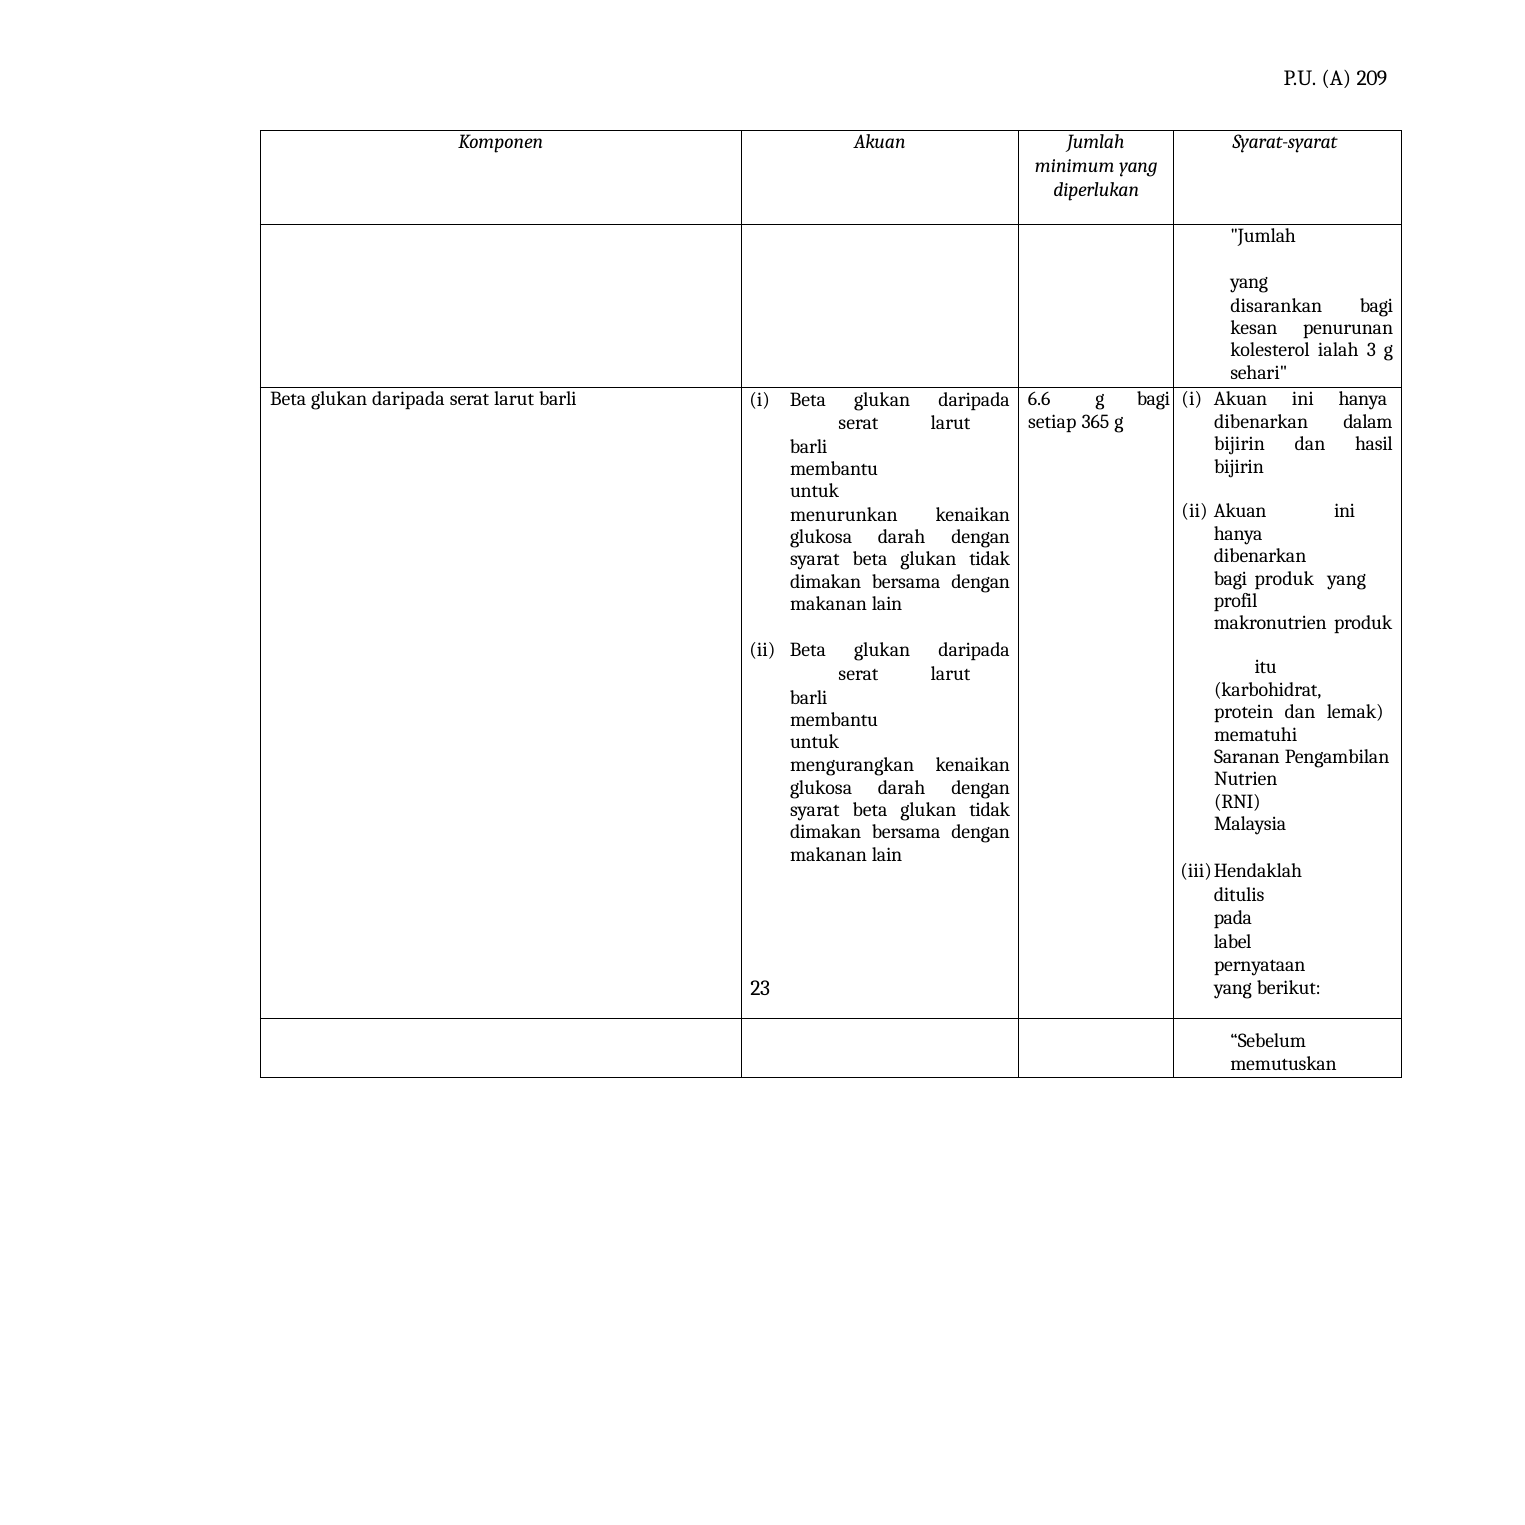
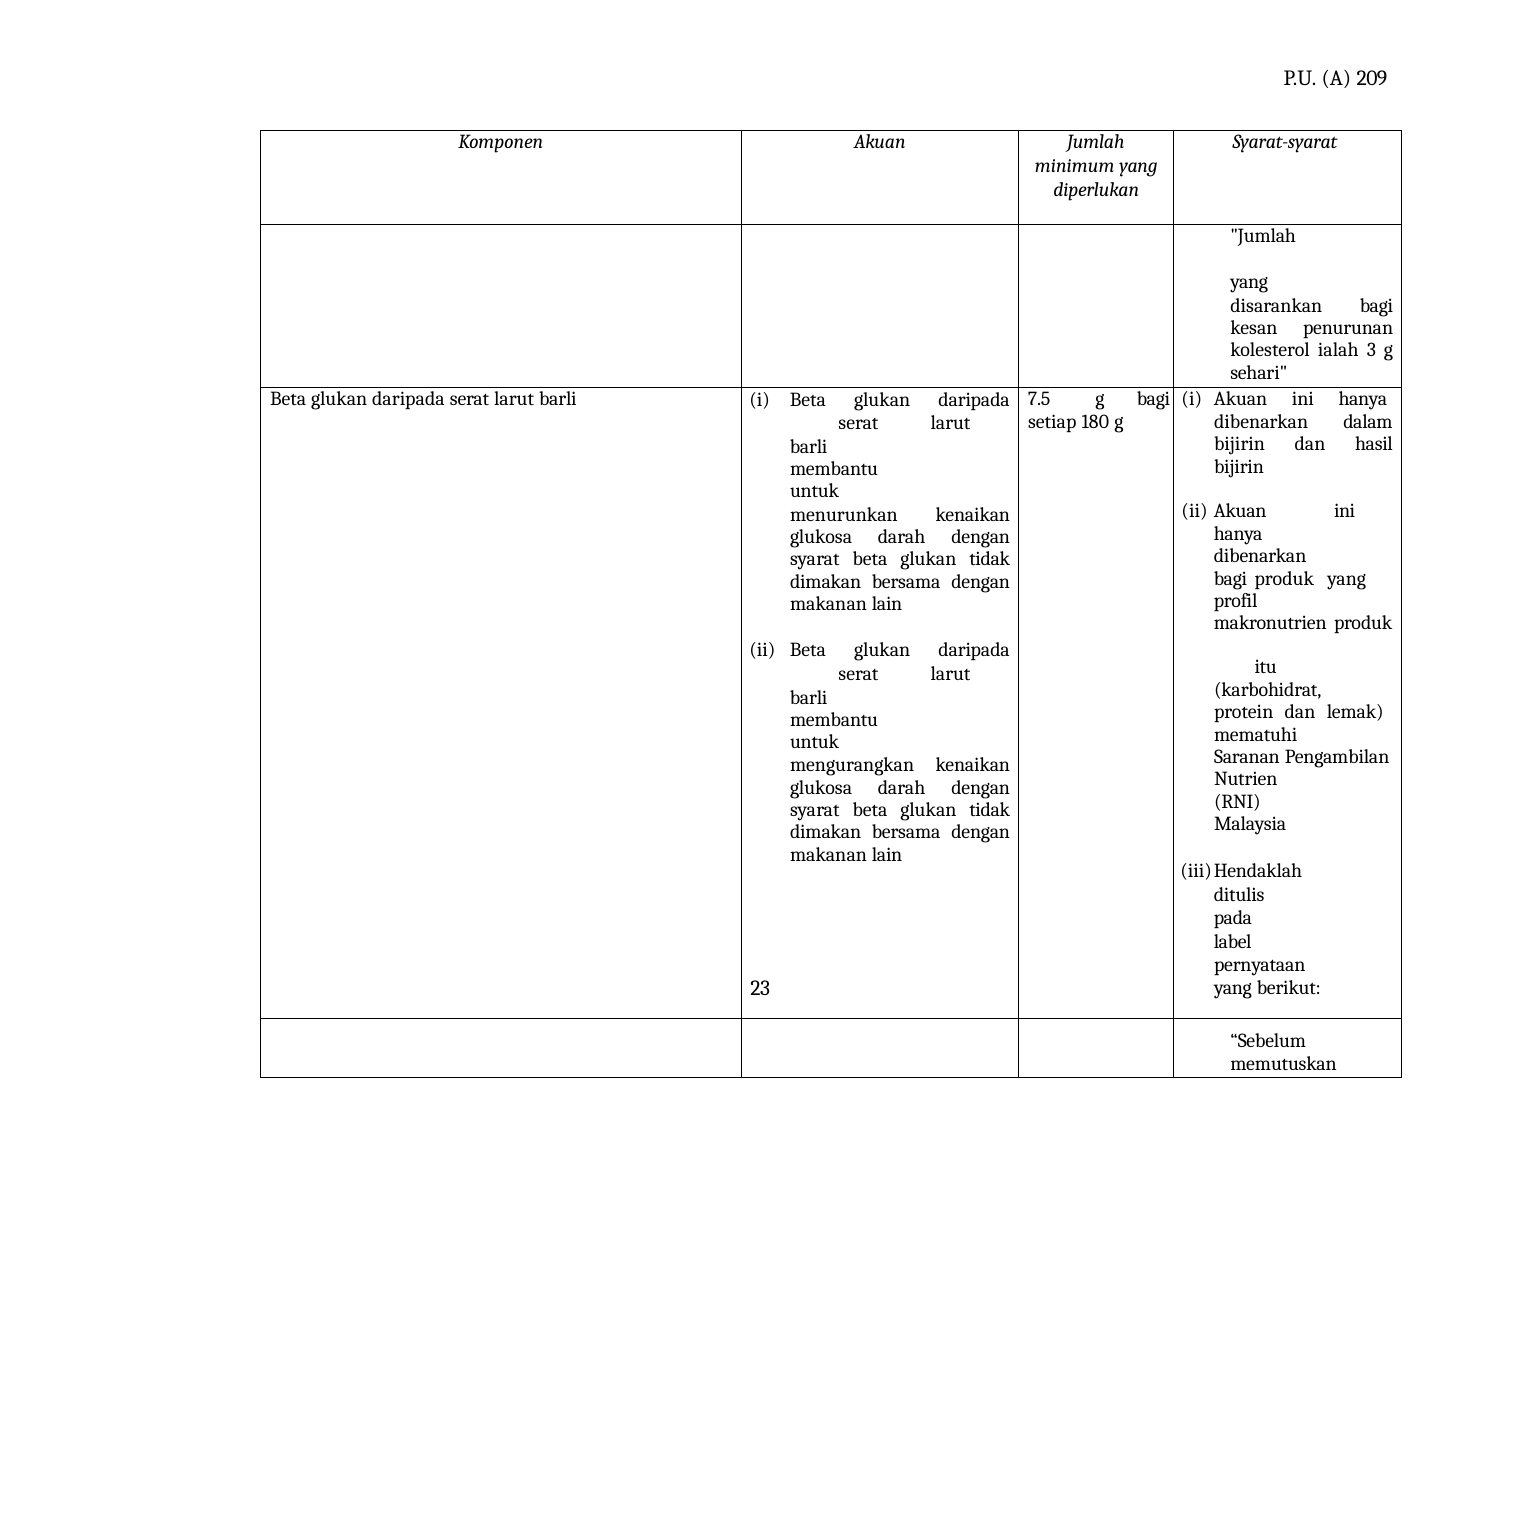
6.6: 6.6 -> 7.5 (1039, 399)
365: 365 -> 180 (1095, 422)
